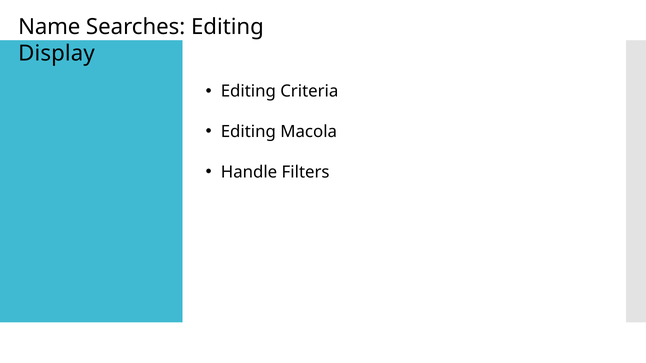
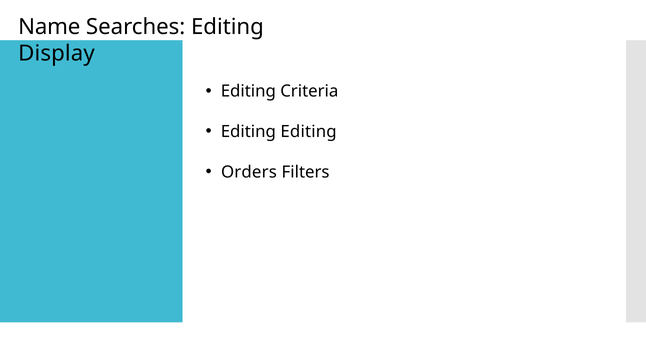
Editing Macola: Macola -> Editing (309, 132)
Handle: Handle -> Orders (249, 172)
